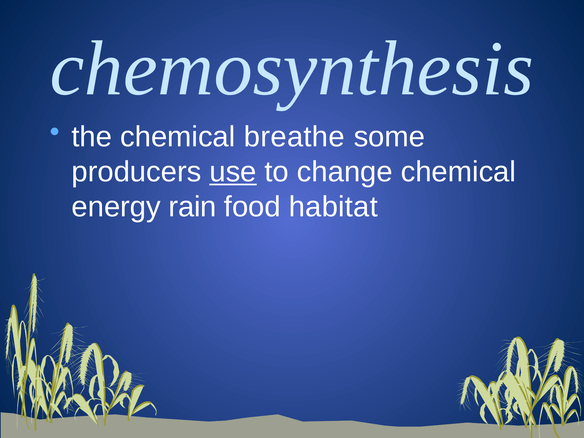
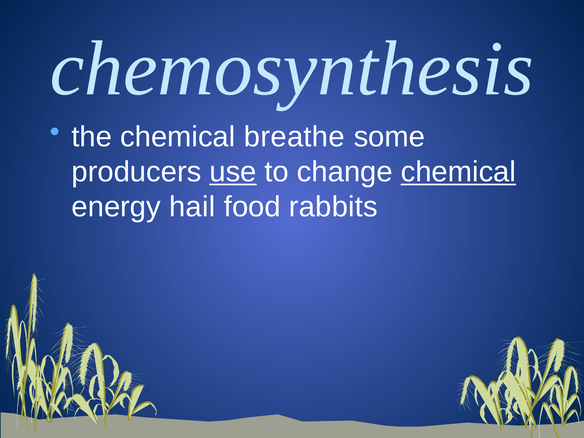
chemical underline: none -> present (458, 172)
rain: rain -> hail (192, 207)
habitat: habitat -> rabbits (333, 207)
